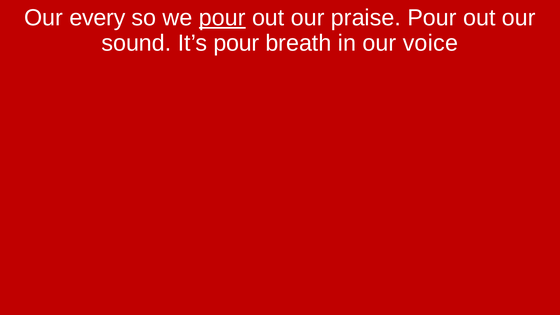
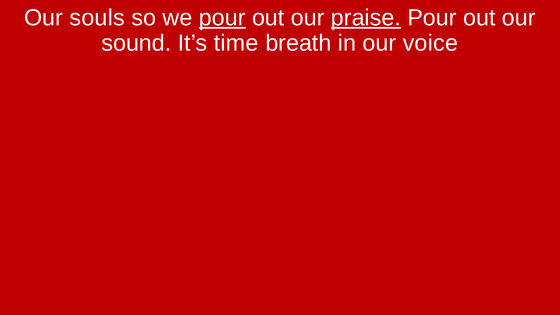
every: every -> souls (97, 18)
praise underline: none -> present (366, 18)
It’s pour: pour -> time (236, 43)
